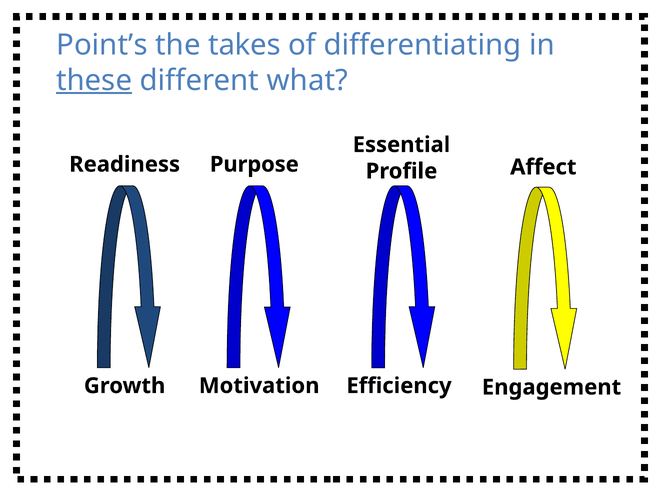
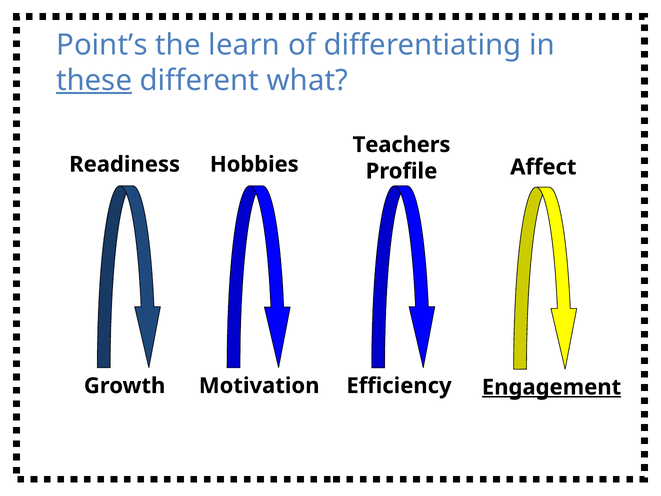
takes: takes -> learn (244, 45)
Essential: Essential -> Teachers (402, 145)
Purpose: Purpose -> Hobbies (254, 164)
Engagement underline: none -> present (552, 387)
